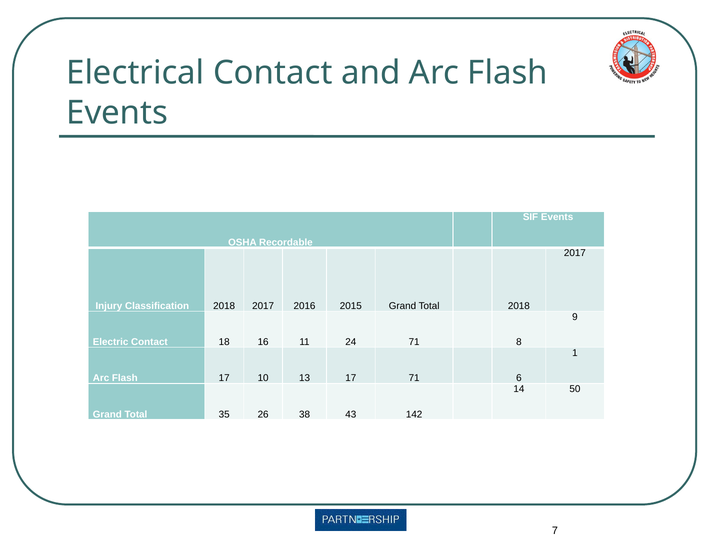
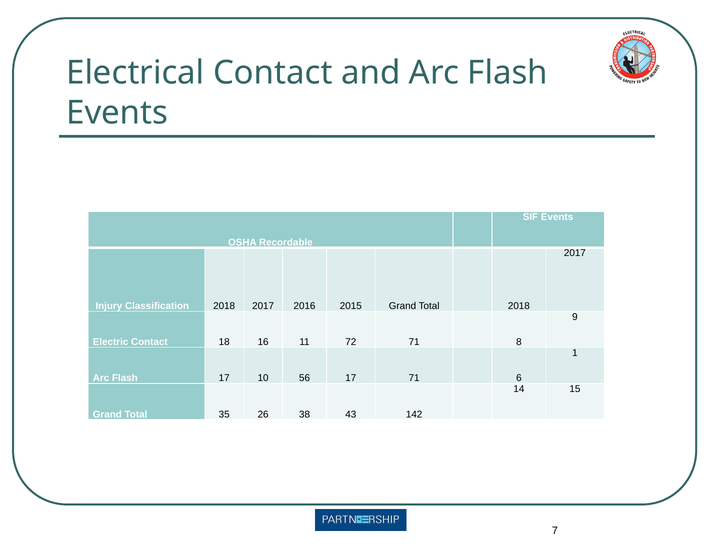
24: 24 -> 72 (351, 342)
13: 13 -> 56 (305, 378)
50: 50 -> 15 (575, 389)
